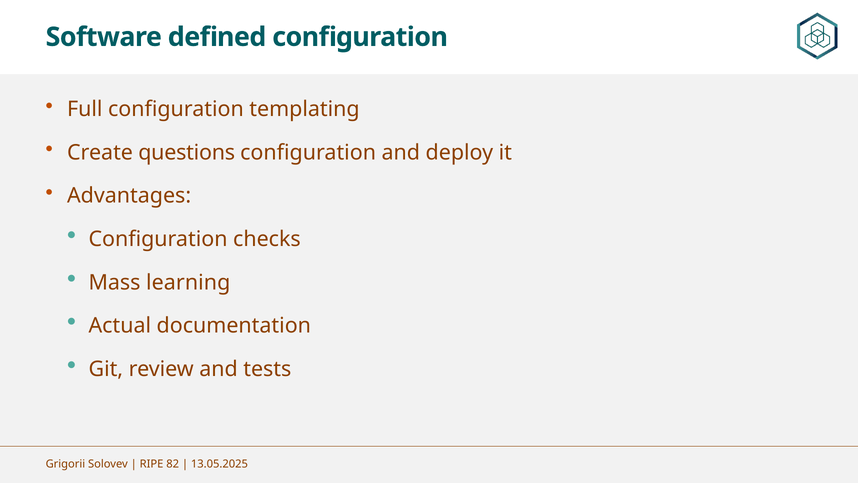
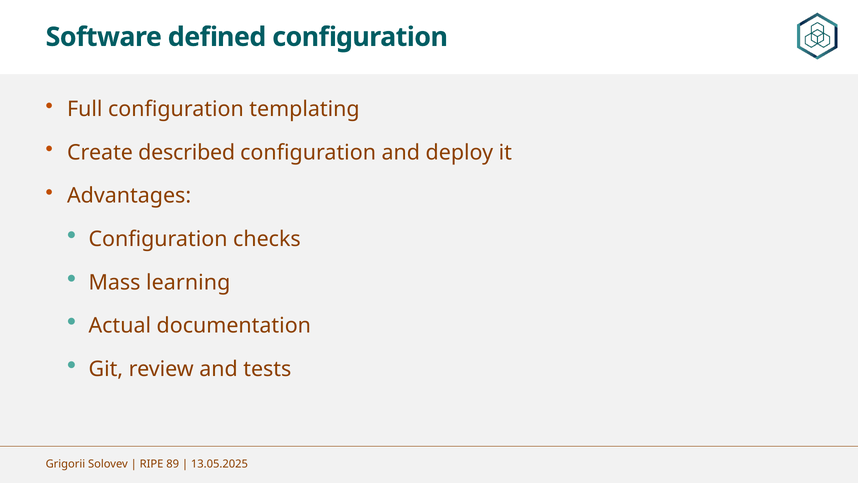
questions: questions -> described (187, 152)
82: 82 -> 89 (173, 464)
